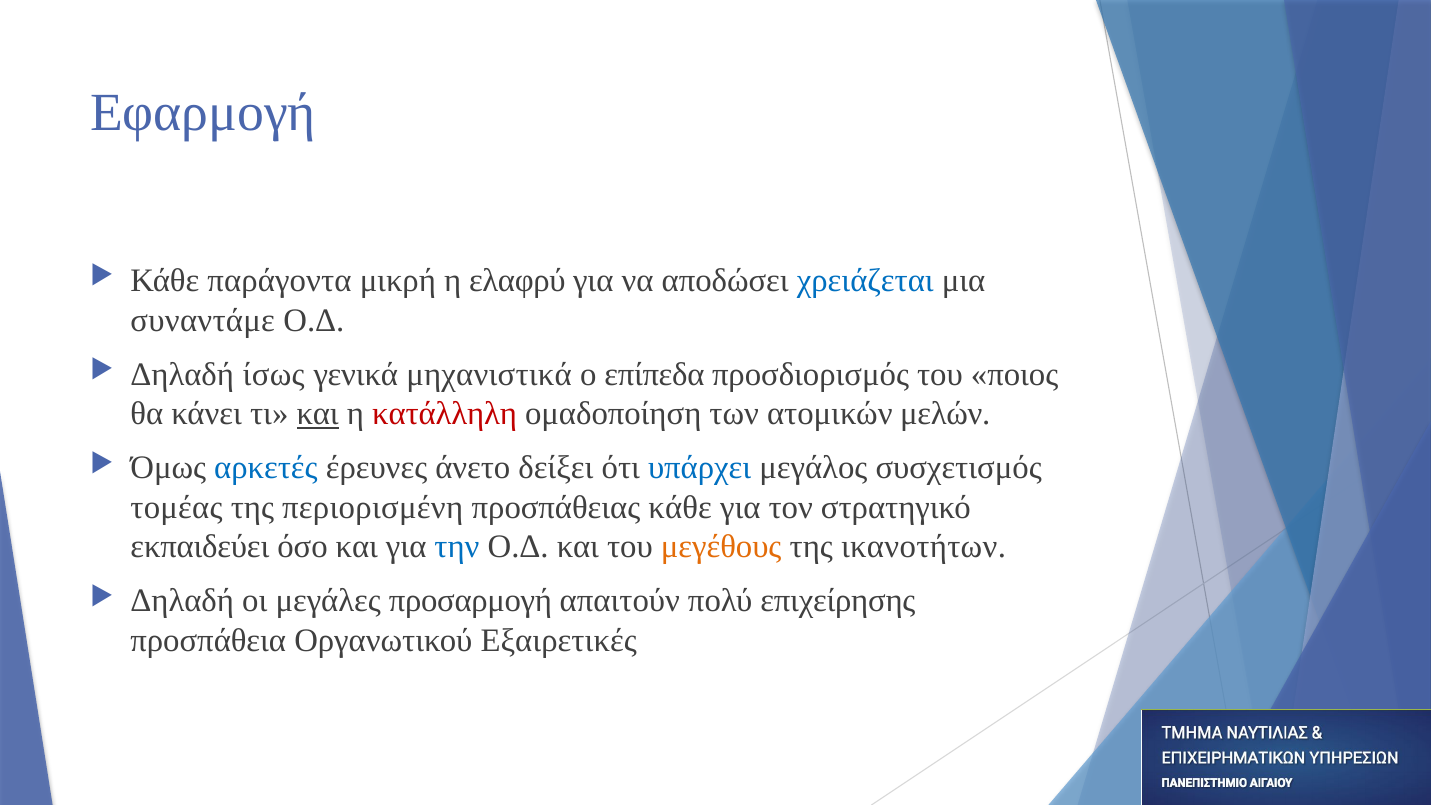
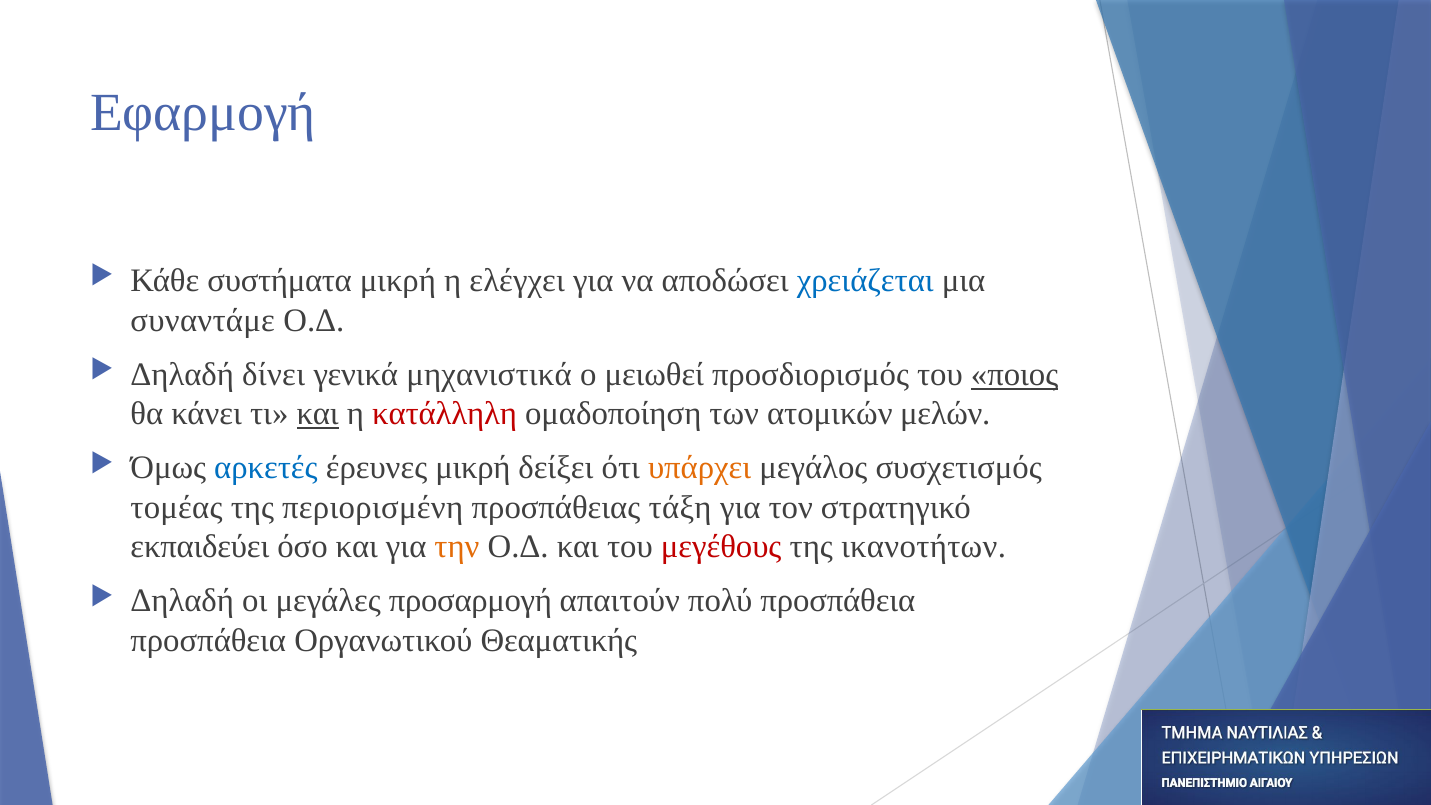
παράγοντα: παράγοντα -> συστήματα (280, 281)
ελαφρύ: ελαφρύ -> ελέγχει (517, 281)
ίσως: ίσως -> δίνει (274, 375)
επίπεδα: επίπεδα -> μειωθεί (654, 375)
ποιος underline: none -> present (1015, 375)
έρευνες άνετο: άνετο -> μικρή (473, 468)
υπάρχει colour: blue -> orange (700, 468)
προσπάθειας κάθε: κάθε -> τάξη (680, 507)
την colour: blue -> orange (457, 547)
μεγέθους colour: orange -> red (721, 547)
πολύ επιχείρησης: επιχείρησης -> προσπάθεια (838, 601)
Εξαιρετικές: Εξαιρετικές -> Θεαματικής (559, 640)
